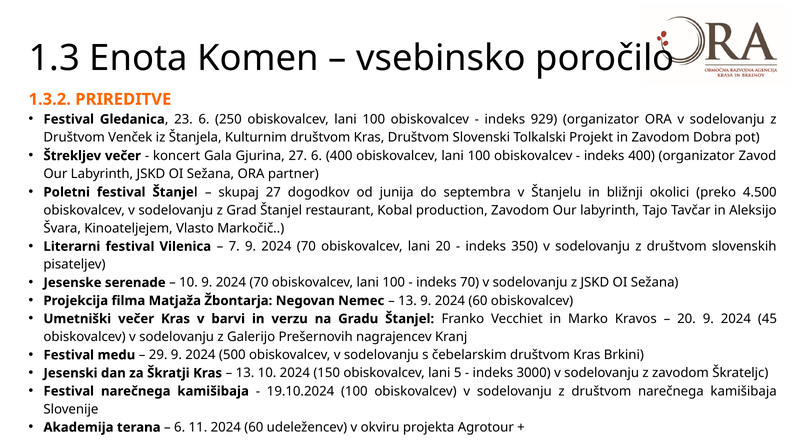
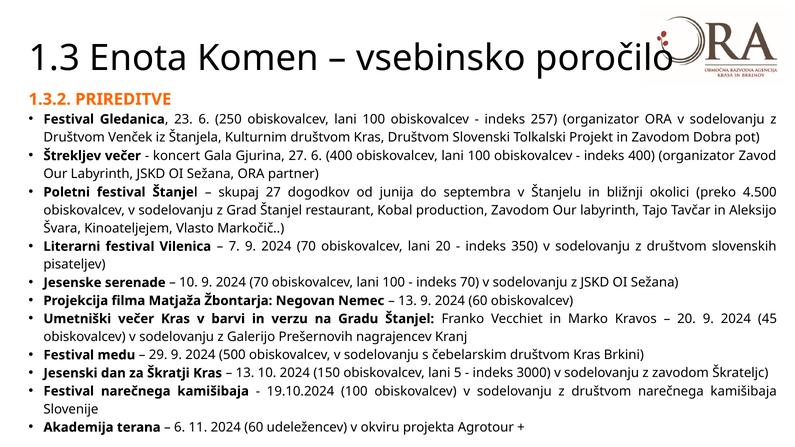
929: 929 -> 257 (544, 119)
